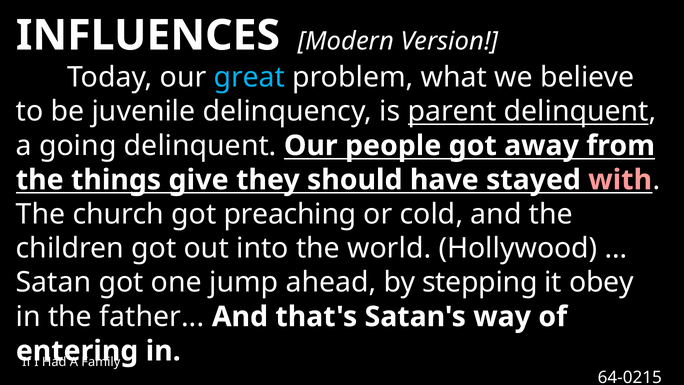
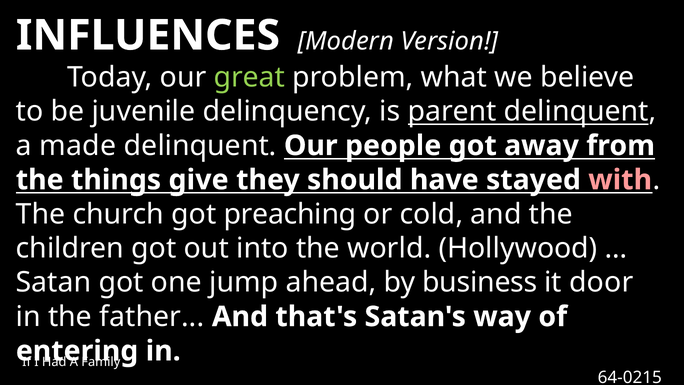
great colour: light blue -> light green (249, 77)
going: going -> made (78, 146)
stepping: stepping -> business (480, 282)
obey: obey -> door (601, 282)
